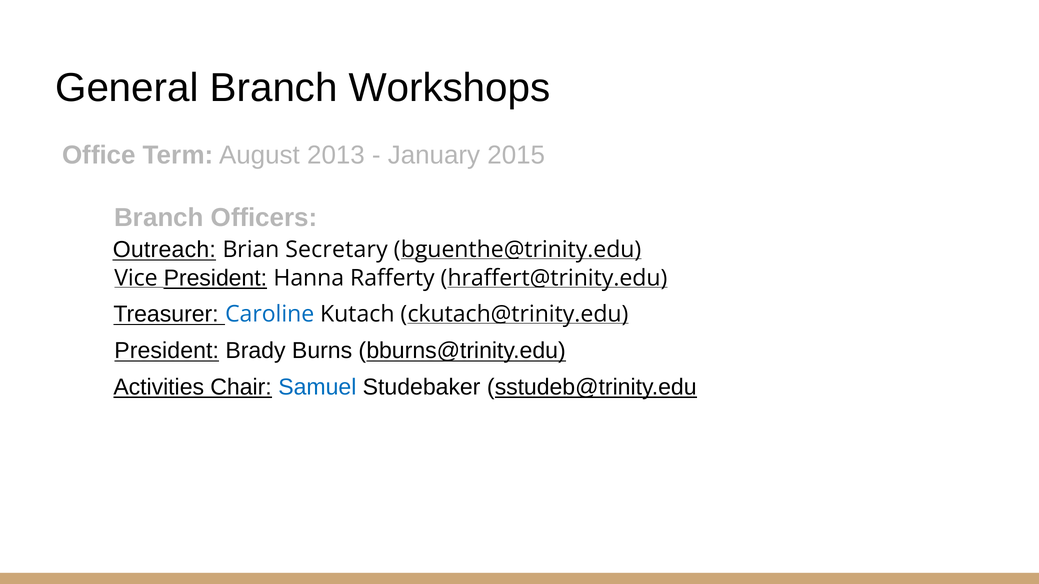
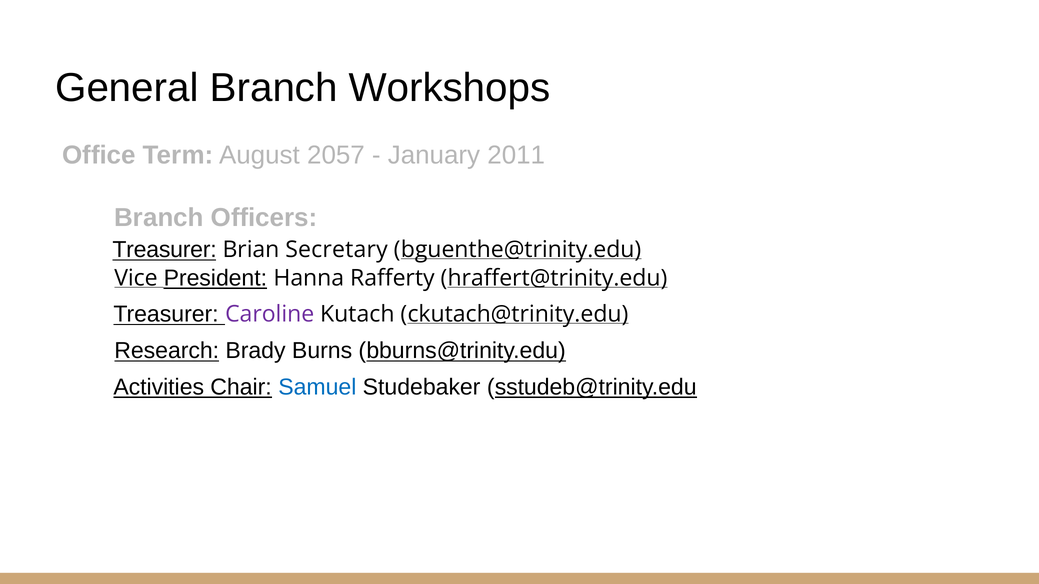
2013: 2013 -> 2057 (336, 156)
2015: 2015 -> 2011 (516, 156)
Outreach: Outreach -> Treasurer (165, 250)
Caroline colour: blue -> purple (270, 315)
President: President -> Research (167, 351)
